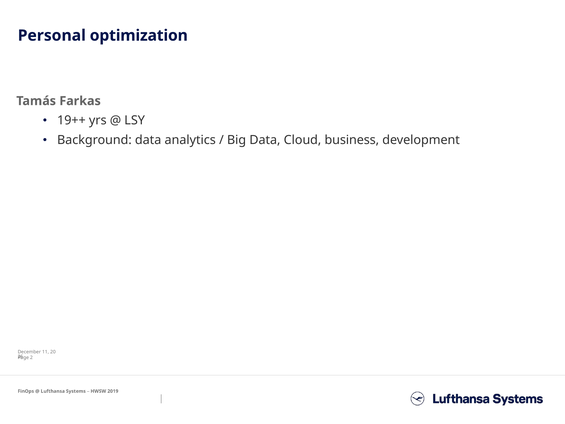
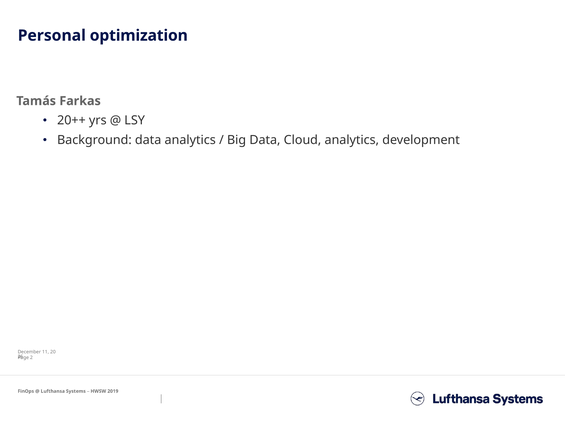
19++: 19++ -> 20++ (71, 120)
Cloud business: business -> analytics (352, 140)
